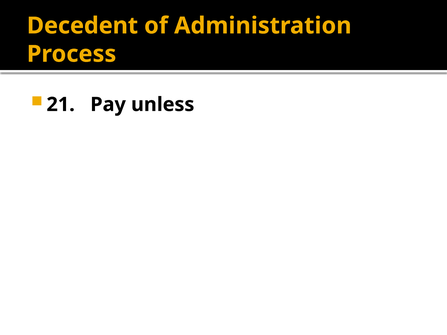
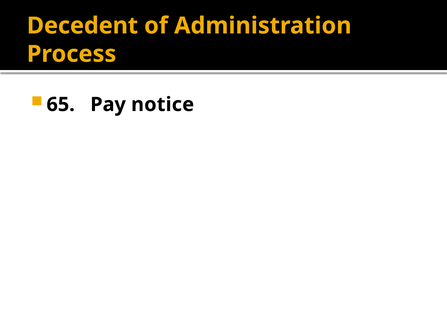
21: 21 -> 65 (61, 105)
unless: unless -> notice (163, 105)
